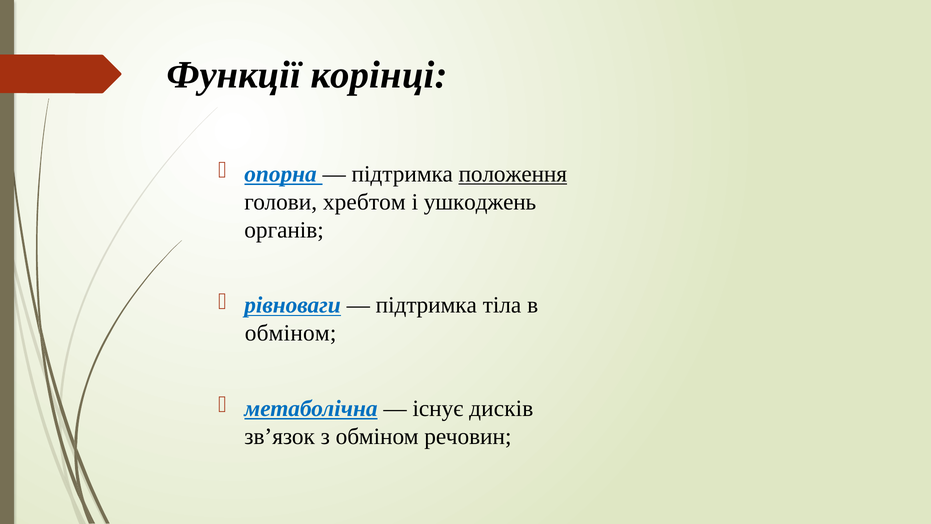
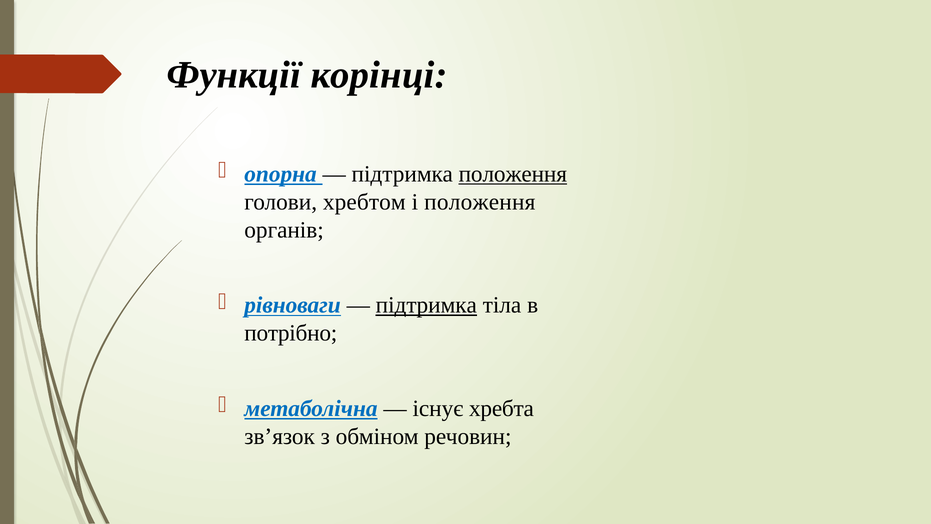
і ушкоджень: ушкоджень -> положення (480, 202)
підтримка underline: none -> present (426, 305)
обміном: обміном -> потрібно (291, 333)
дисків: дисків -> хребта (501, 408)
